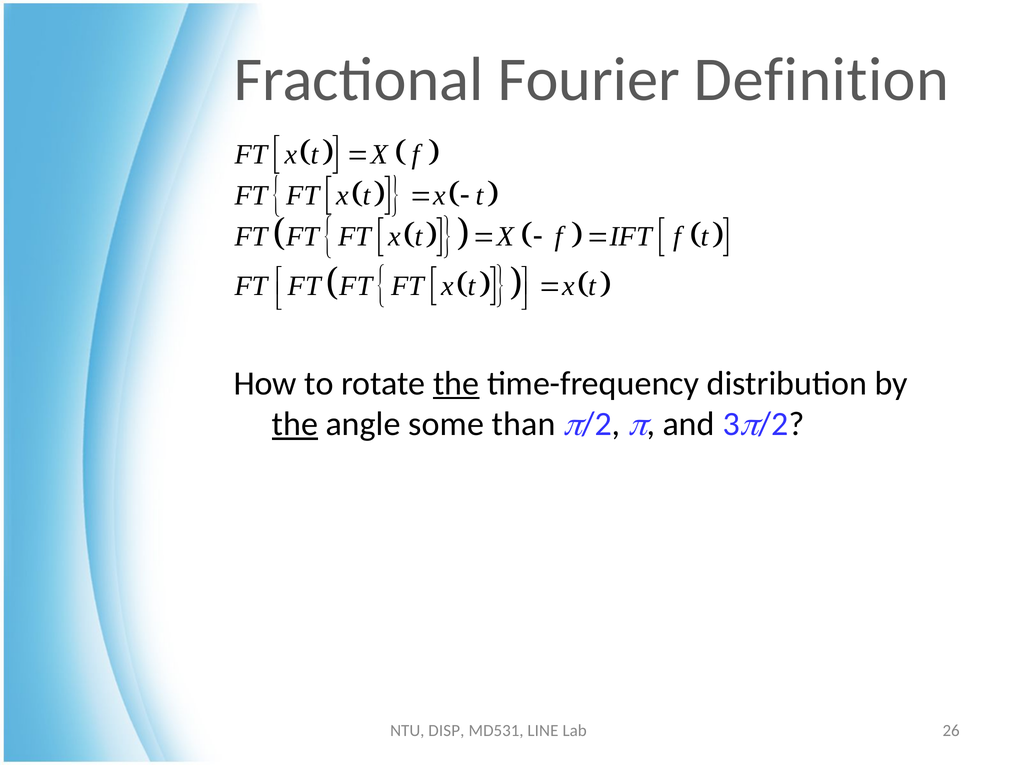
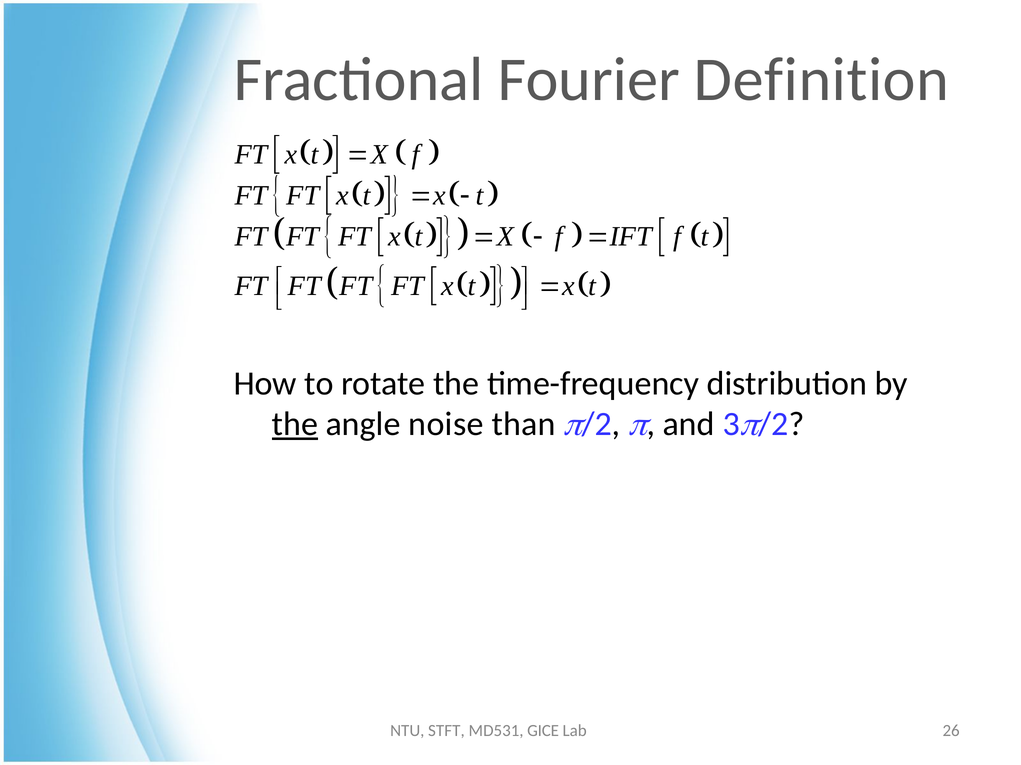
the underline: present -> none (456, 384)
some: some -> noise (446, 425)
DISP: DISP -> STFT (446, 731)
LINE: LINE -> GICE (543, 731)
